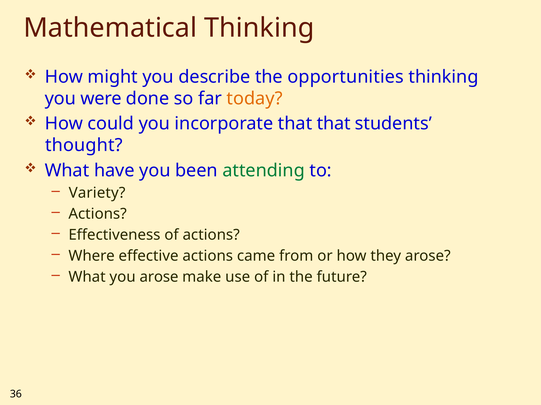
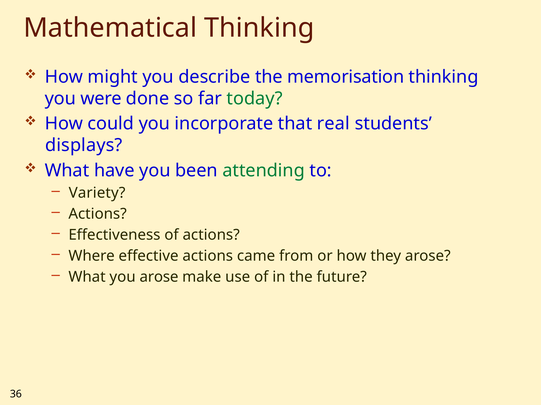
opportunities: opportunities -> memorisation (346, 77)
today colour: orange -> green (255, 99)
that that: that -> real (333, 124)
thought: thought -> displays (84, 146)
